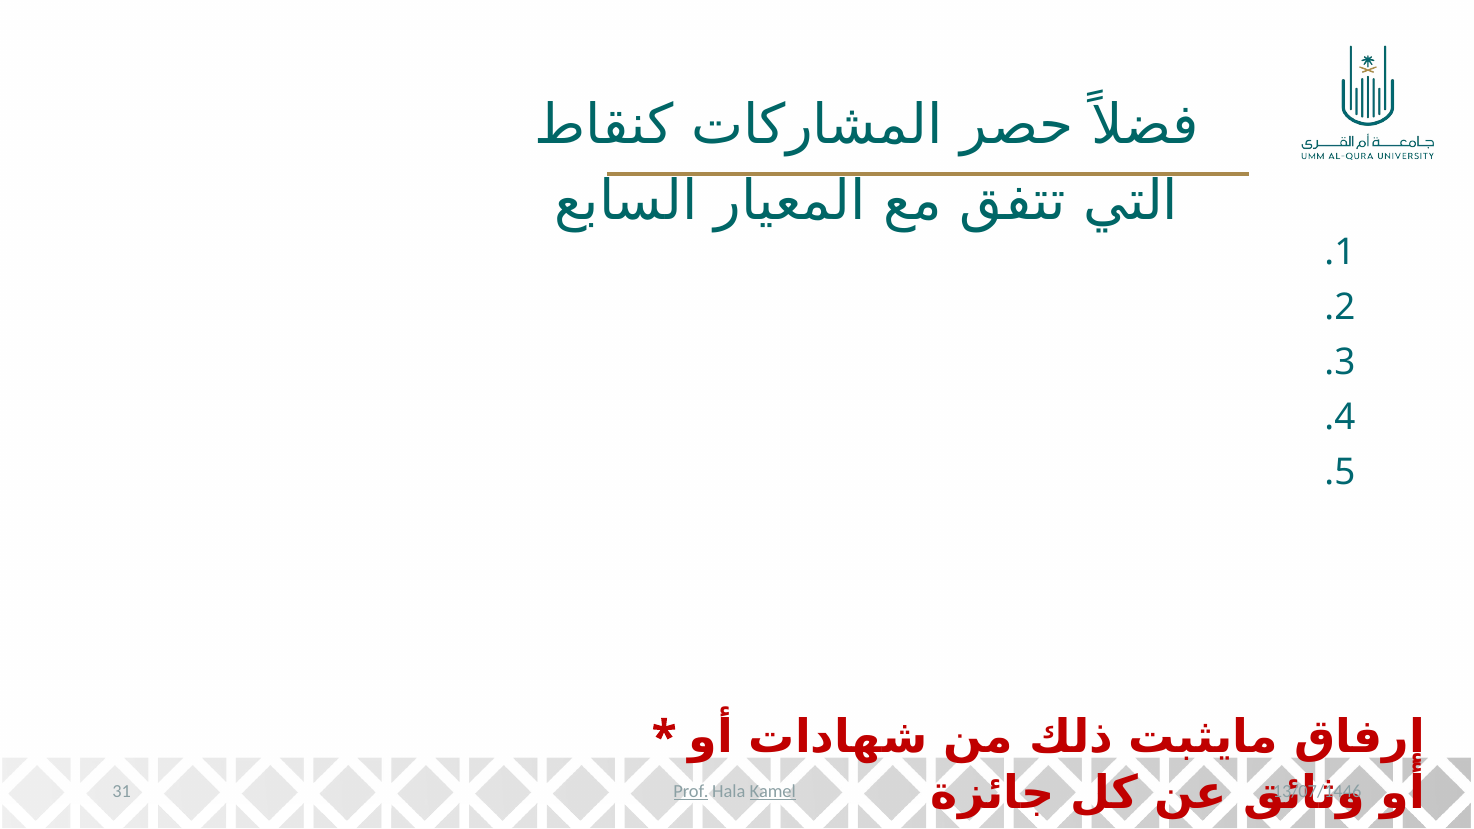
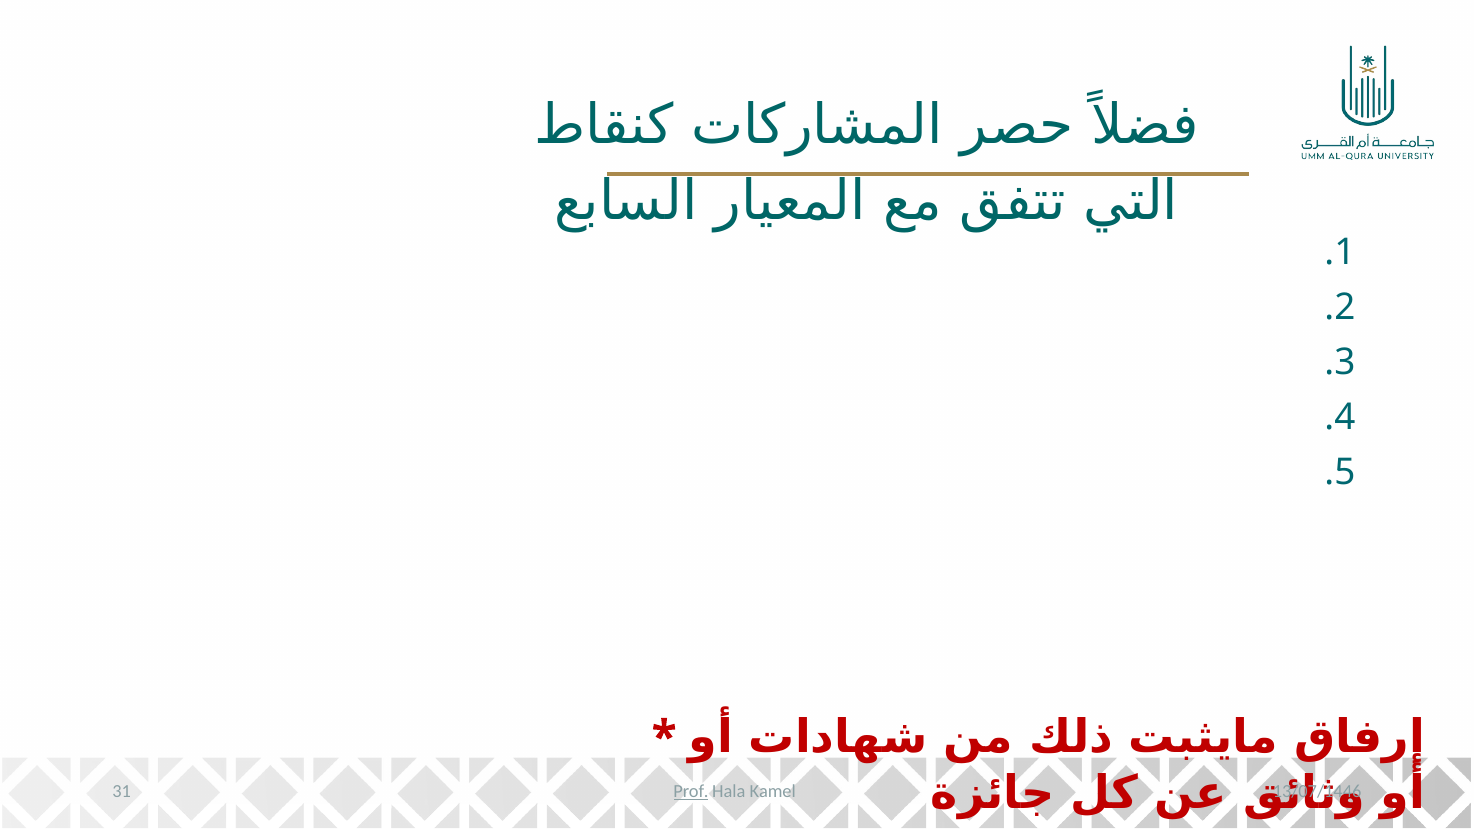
Kamel underline: present -> none (773, 792)
